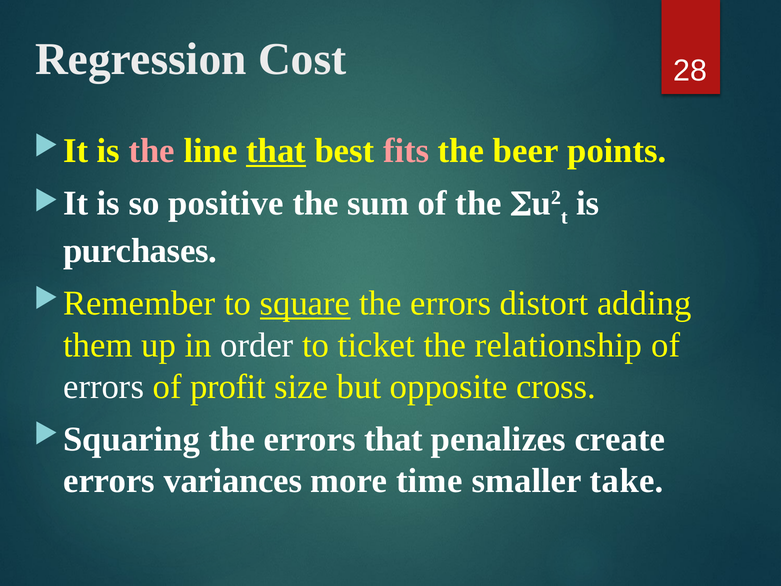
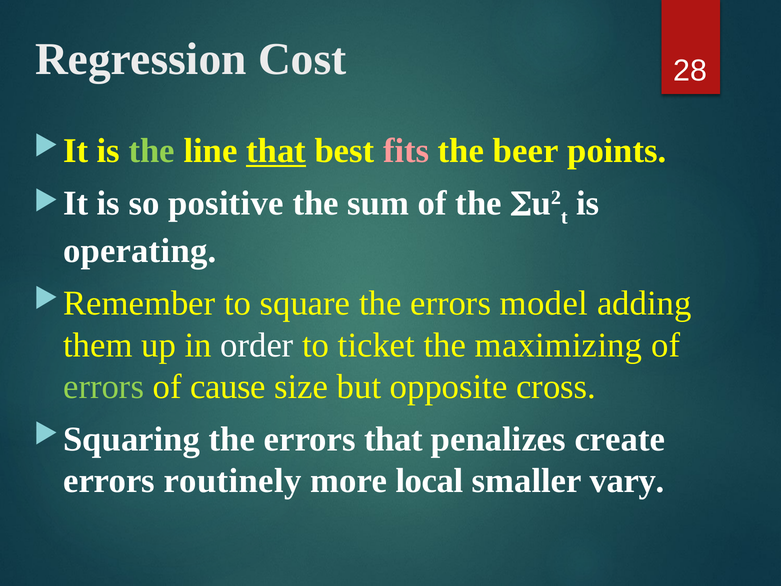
the colour: pink -> light green (152, 151)
purchases: purchases -> operating (140, 251)
square underline: present -> none (305, 303)
distort: distort -> model (544, 303)
relationship: relationship -> maximizing (559, 345)
errors colour: white -> light green (104, 387)
profit: profit -> cause (228, 387)
variances: variances -> routinely (233, 481)
time: time -> local (430, 481)
take: take -> vary (627, 481)
